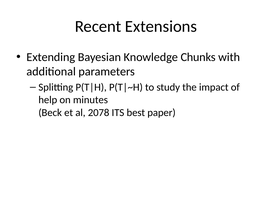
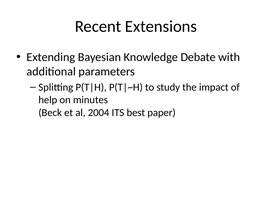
Chunks: Chunks -> Debate (198, 57)
2078: 2078 -> 2004 (99, 113)
